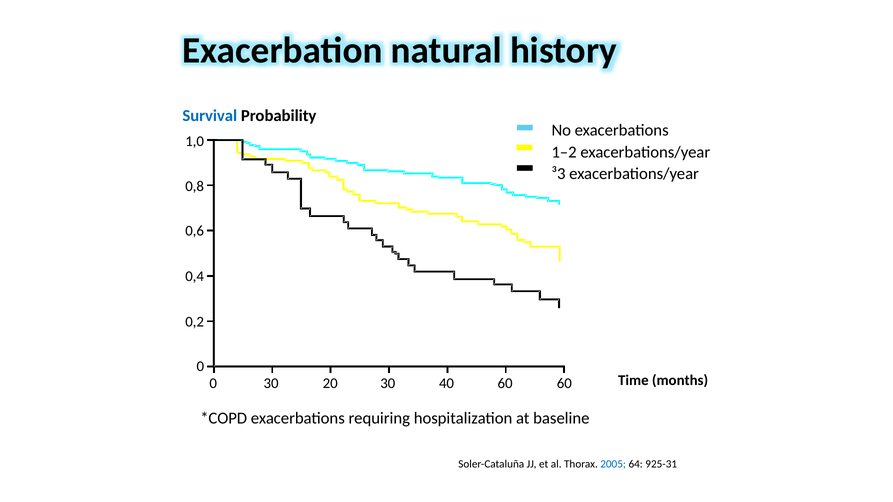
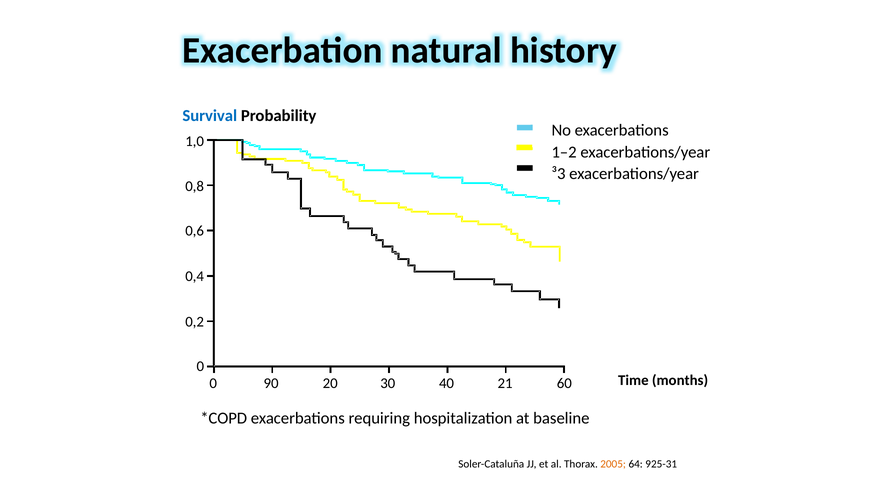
0 30: 30 -> 90 (271, 383)
40 60: 60 -> 21 (505, 383)
2005 colour: blue -> orange (613, 464)
